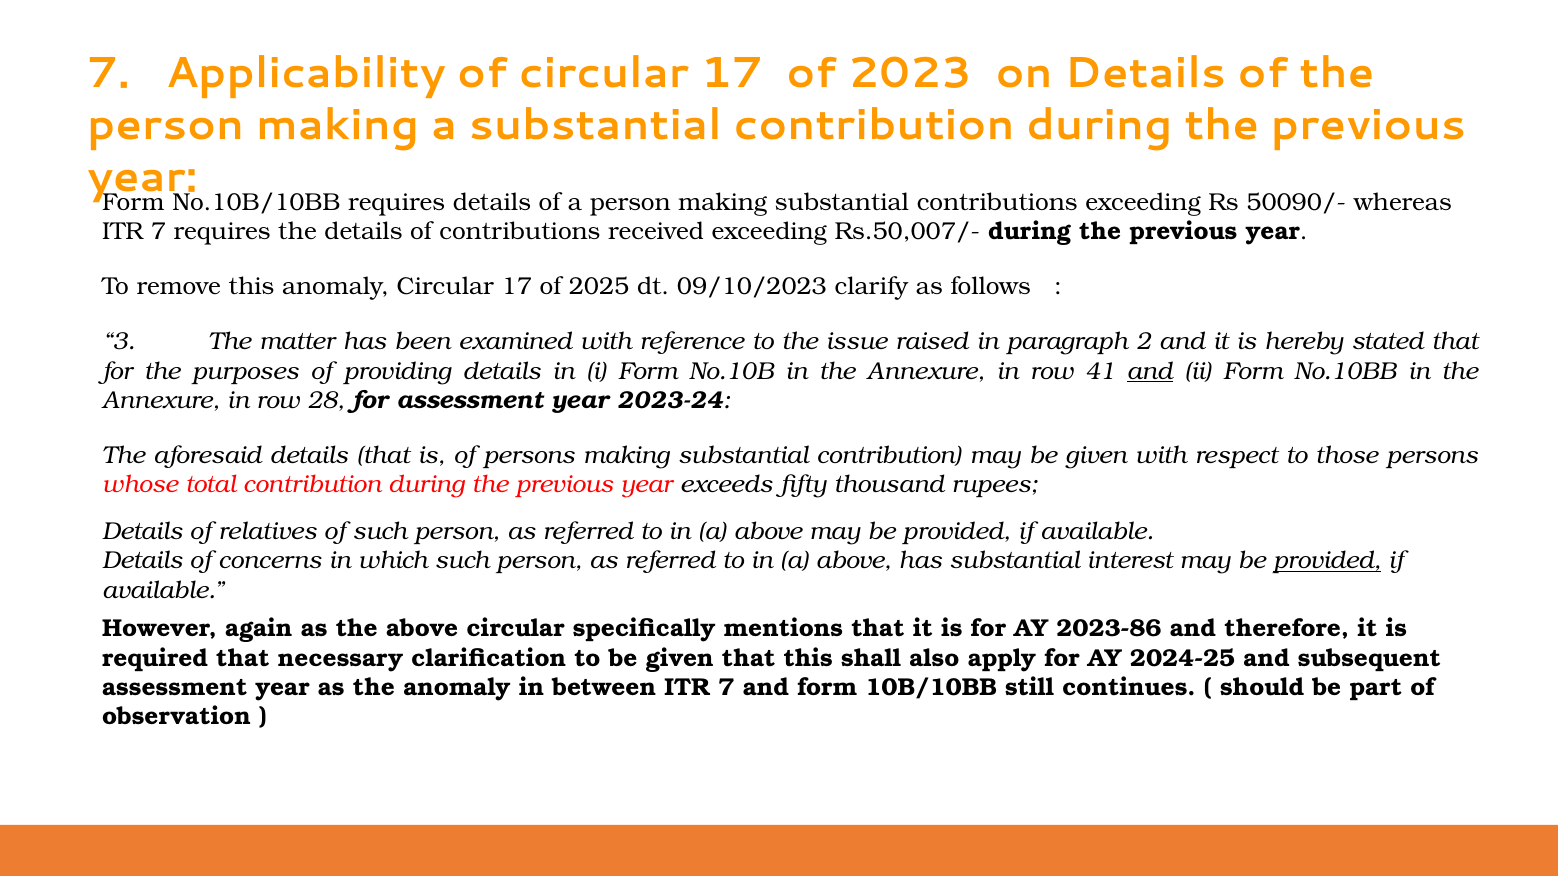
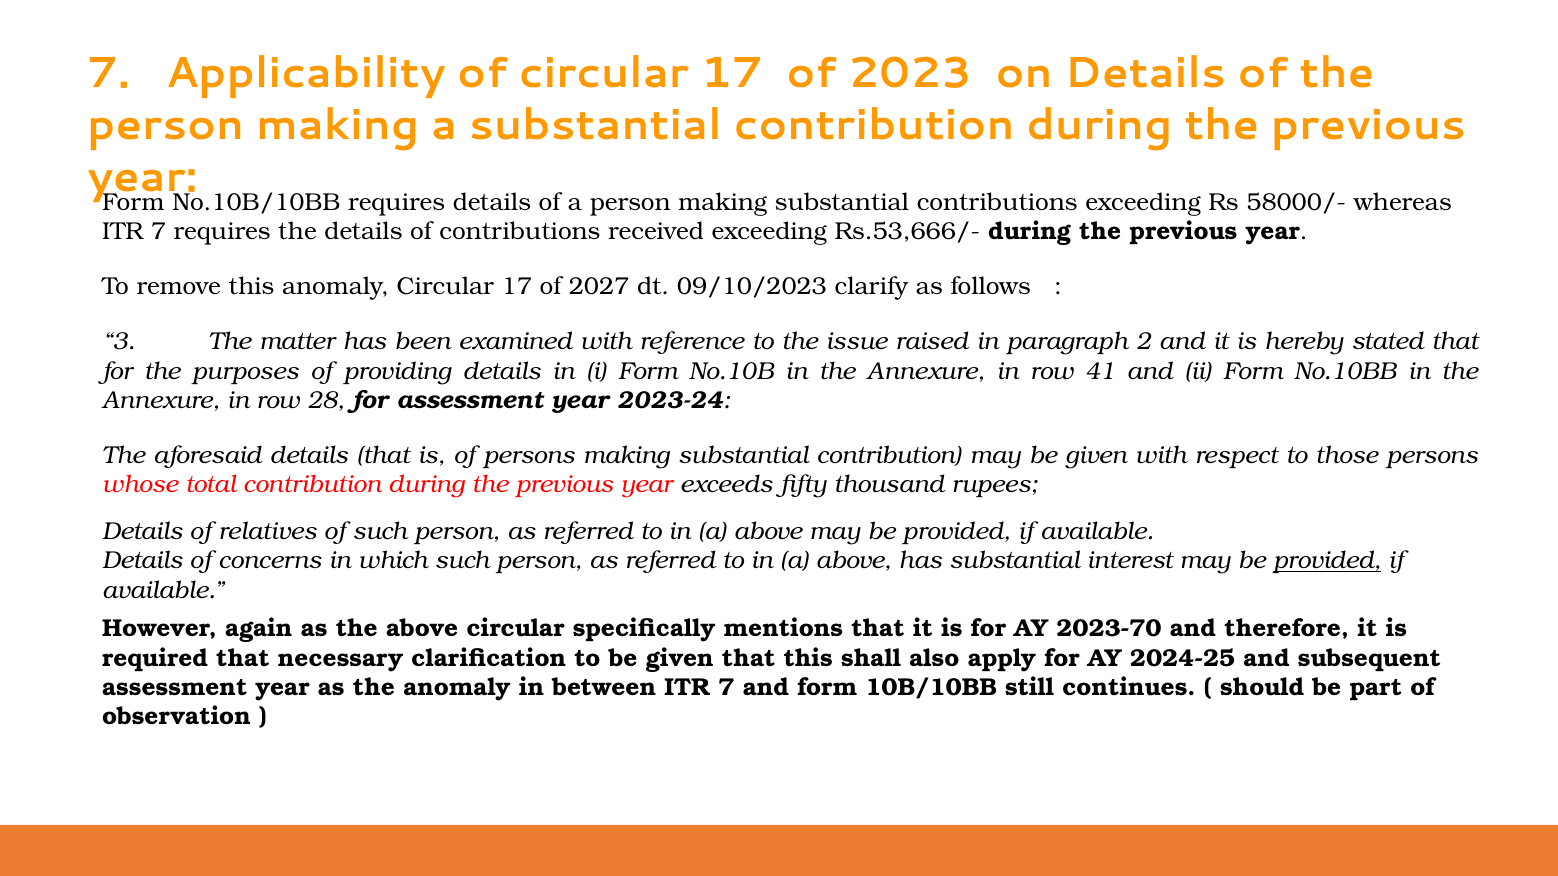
50090/-: 50090/- -> 58000/- (1296, 202)
Rs.50,007/-: Rs.50,007/- -> Rs.53,666/- (907, 232)
2025: 2025 -> 2027 (599, 287)
and underline: present -> none (1150, 371)
2023-86: 2023-86 -> 2023-70 (1109, 629)
